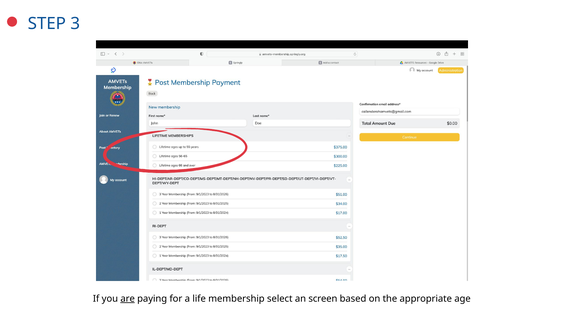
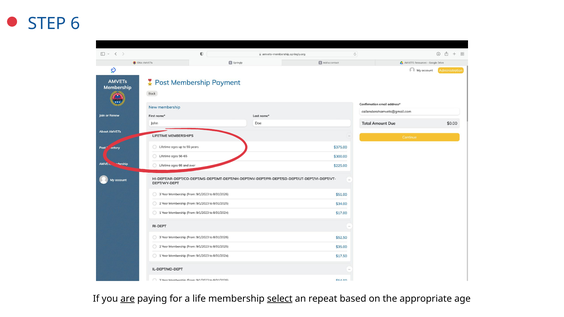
3: 3 -> 6 (75, 24)
select underline: none -> present (280, 299)
screen: screen -> repeat (323, 299)
